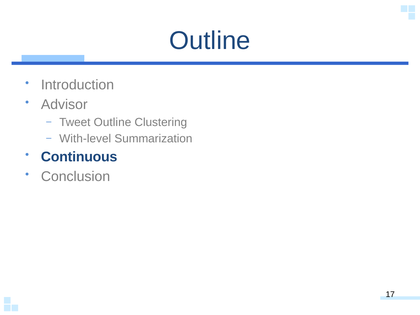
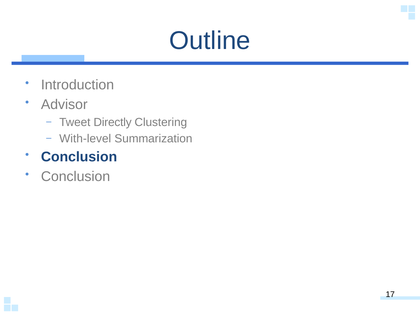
Tweet Outline: Outline -> Directly (113, 122)
Continuous: Continuous -> Conclusion (79, 157)
